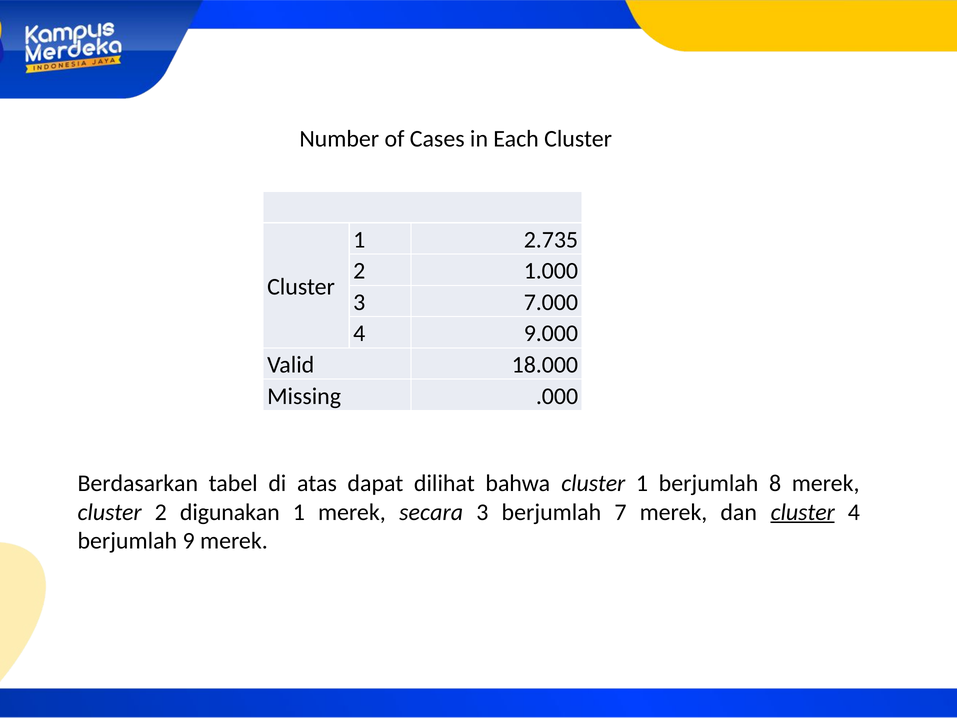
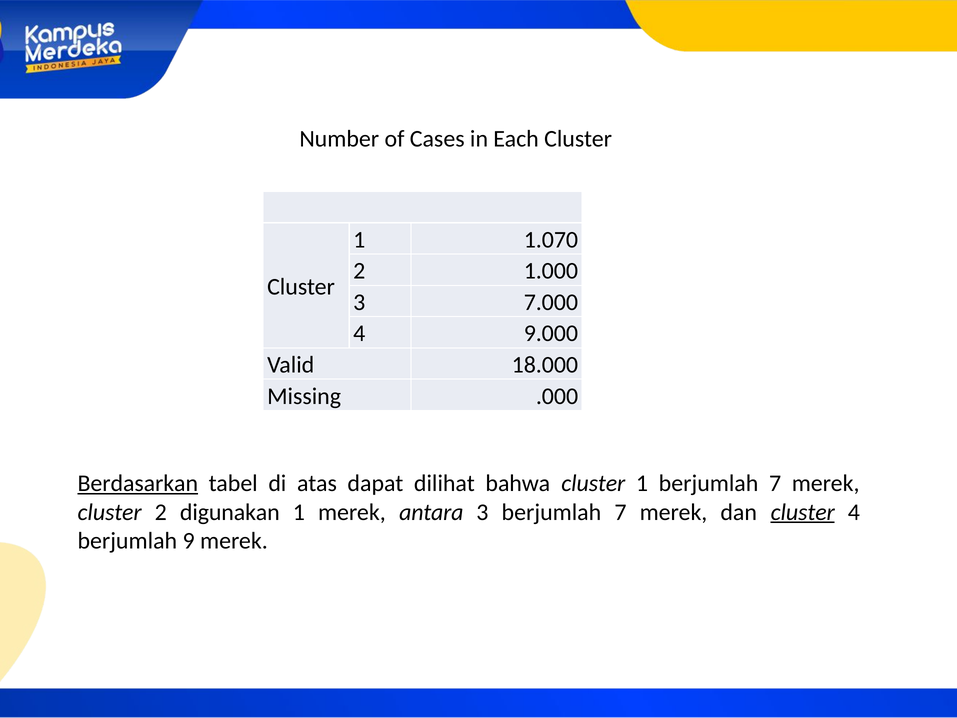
2.735: 2.735 -> 1.070 (551, 240)
Berdasarkan underline: none -> present (138, 483)
1 berjumlah 8: 8 -> 7 (775, 483)
secara: secara -> antara (431, 512)
